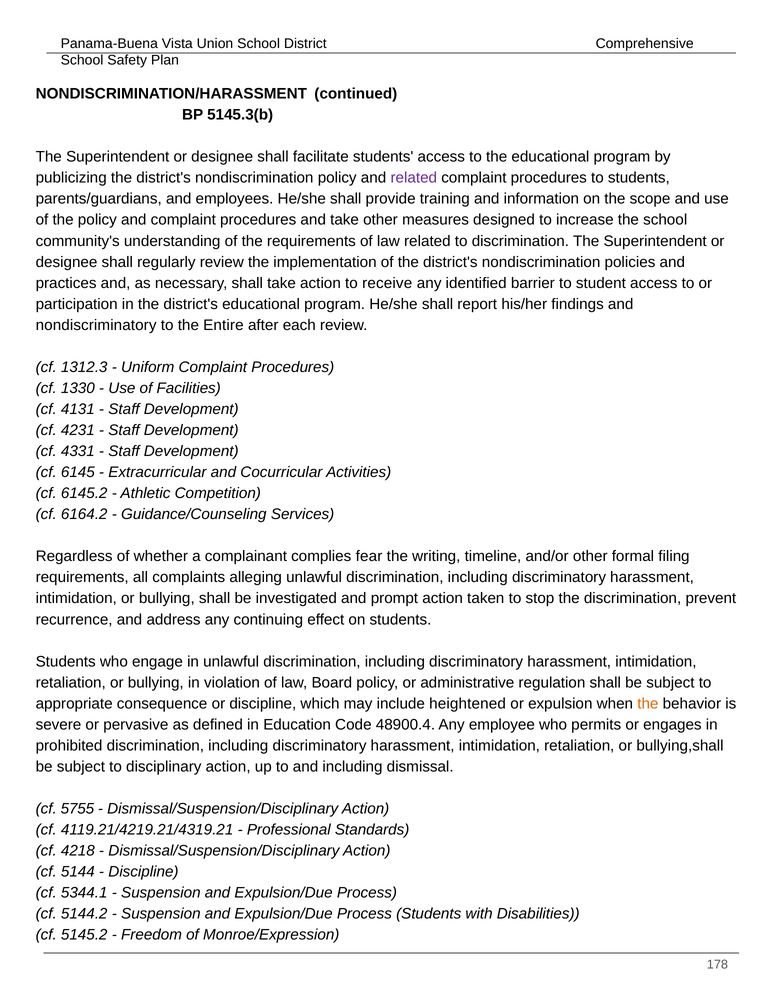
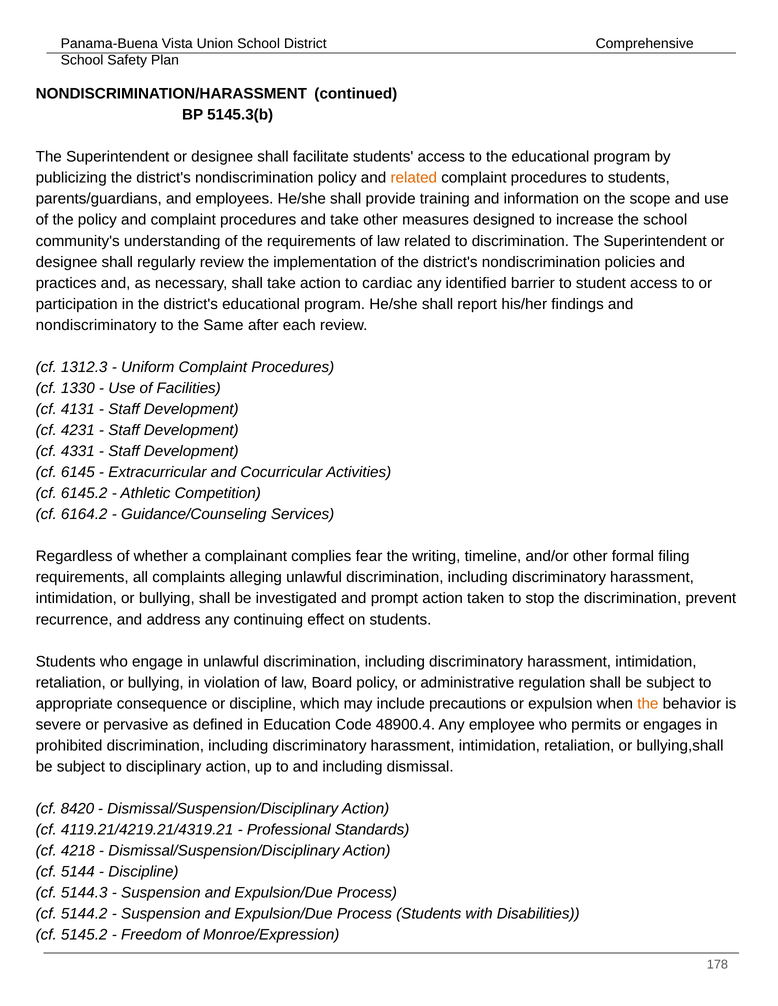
related colour: purple -> orange (414, 178)
receive: receive -> cardiac (387, 283)
Entire: Entire -> Same (223, 325)
heightened: heightened -> precautions (468, 704)
5755: 5755 -> 8420 (77, 809)
5344.1: 5344.1 -> 5144.3 (84, 894)
